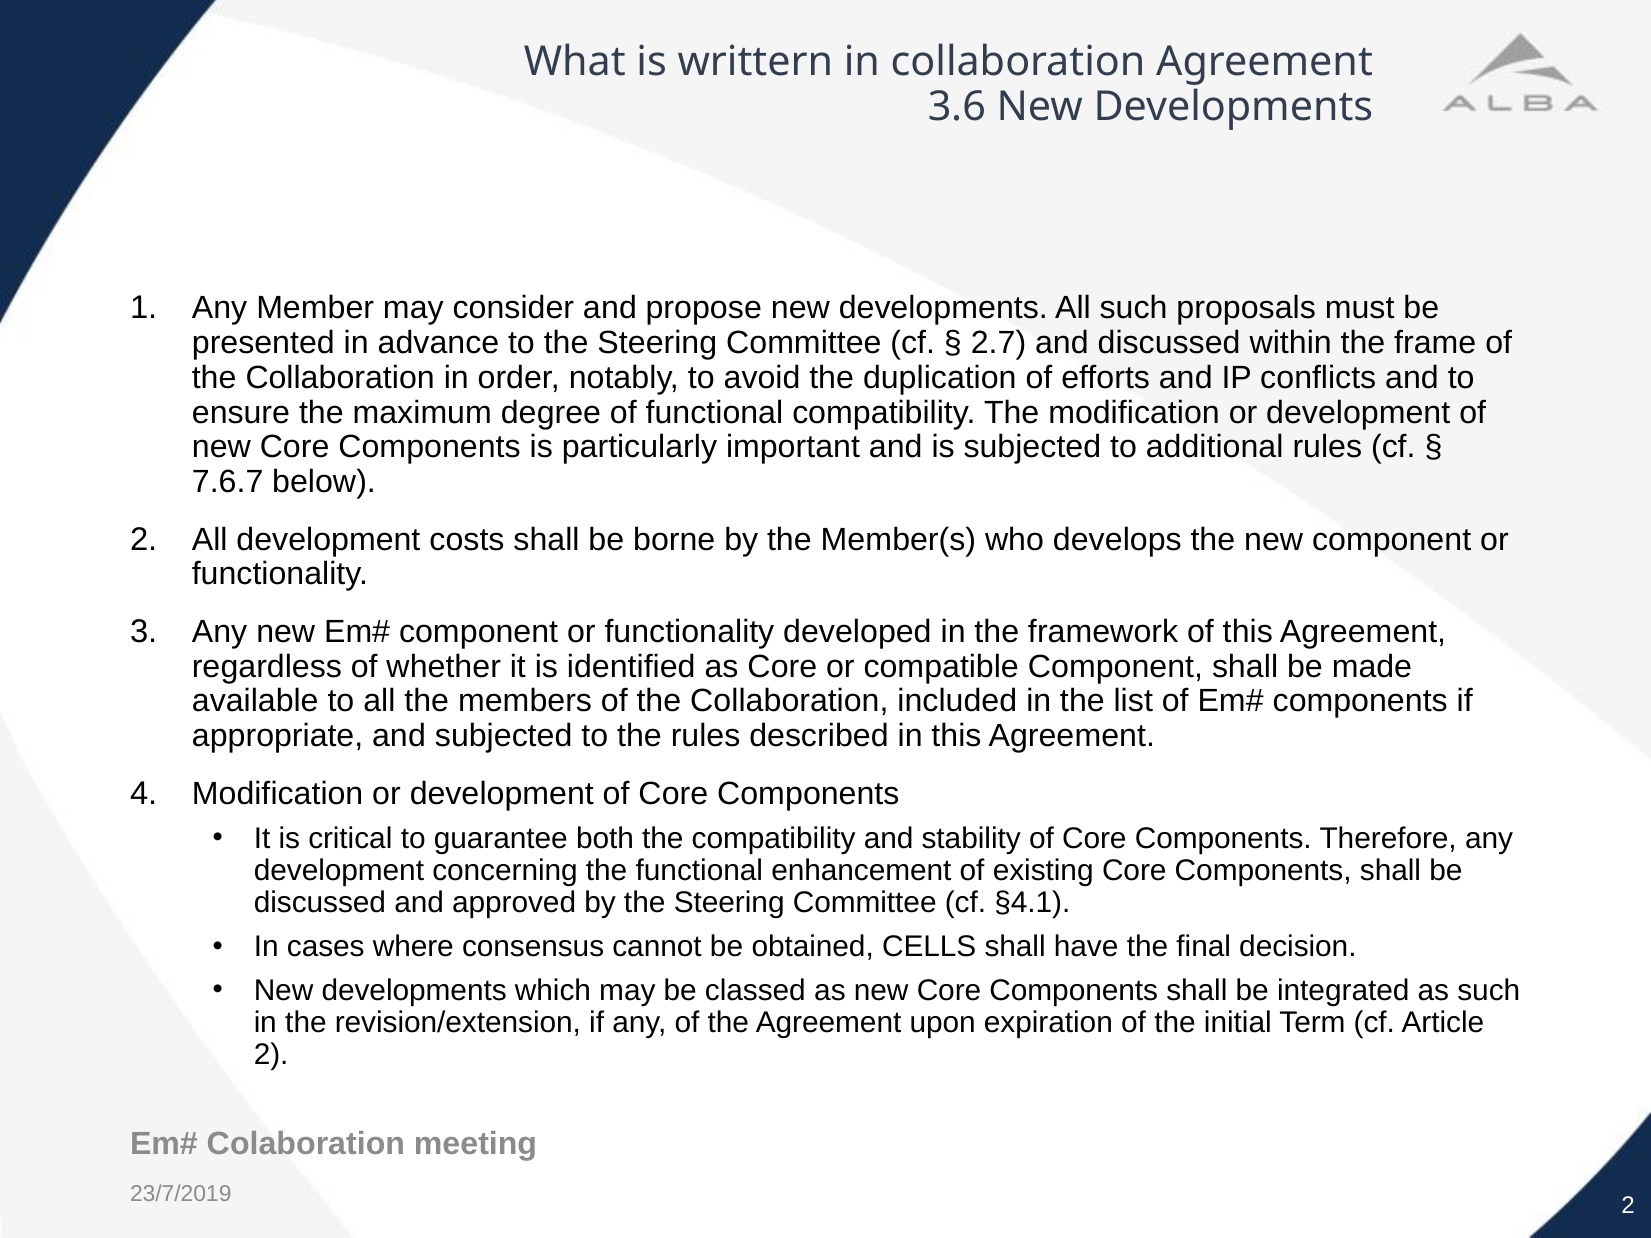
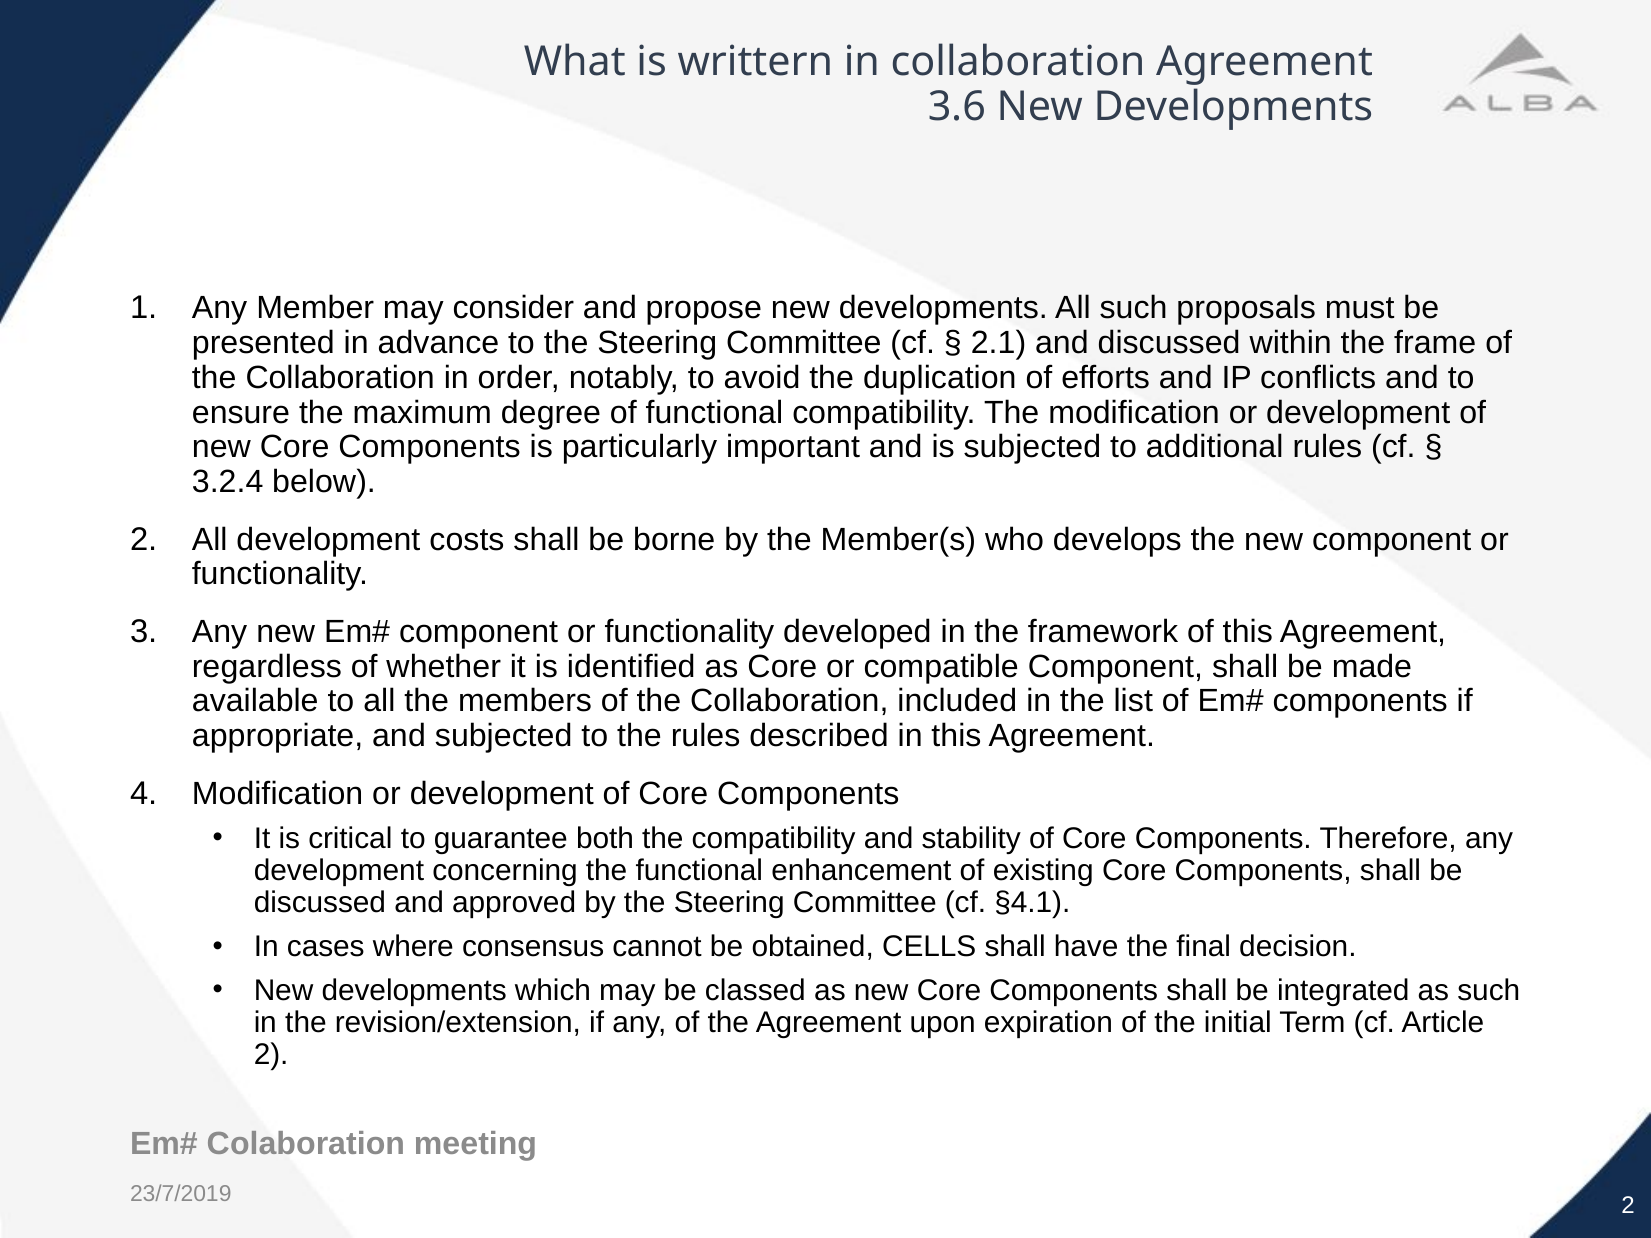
2.7: 2.7 -> 2.1 (999, 343)
7.6.7: 7.6.7 -> 3.2.4 (228, 482)
